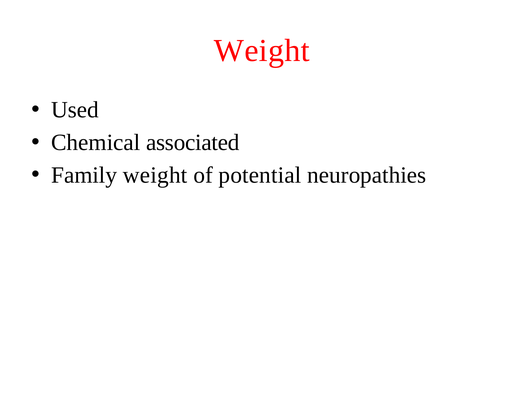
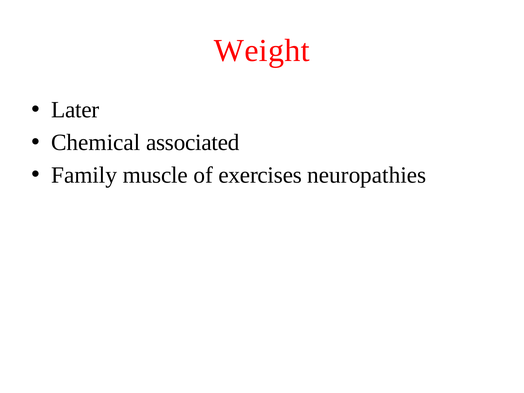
Used: Used -> Later (75, 110)
Family weight: weight -> muscle (155, 175)
potential: potential -> exercises (260, 175)
